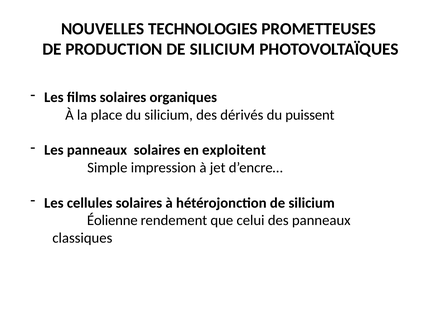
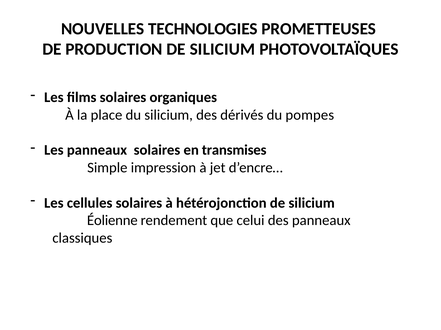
puissent: puissent -> pompes (310, 115)
exploitent: exploitent -> transmises (234, 150)
